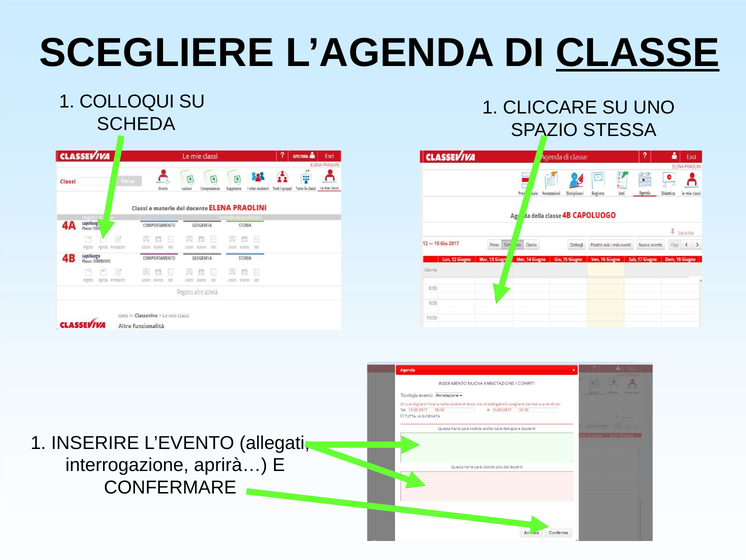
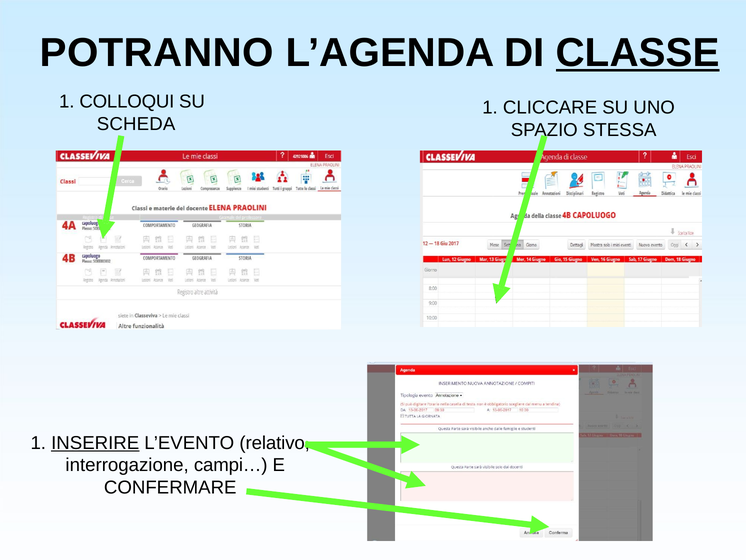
SCEGLIERE: SCEGLIERE -> POTRANNO (157, 53)
INSERIRE underline: none -> present (95, 443)
allegati: allegati -> relativo (275, 443)
aprirà…: aprirà… -> campi… (231, 465)
